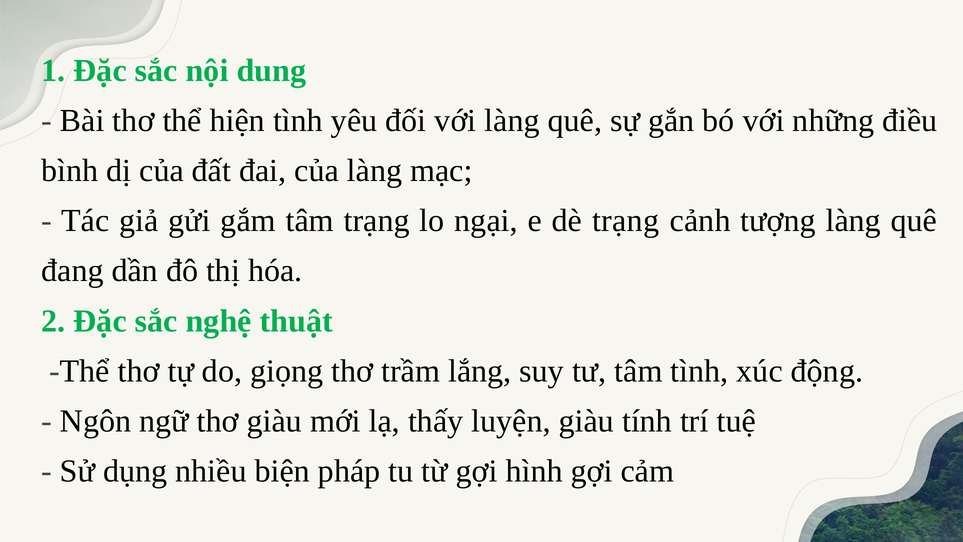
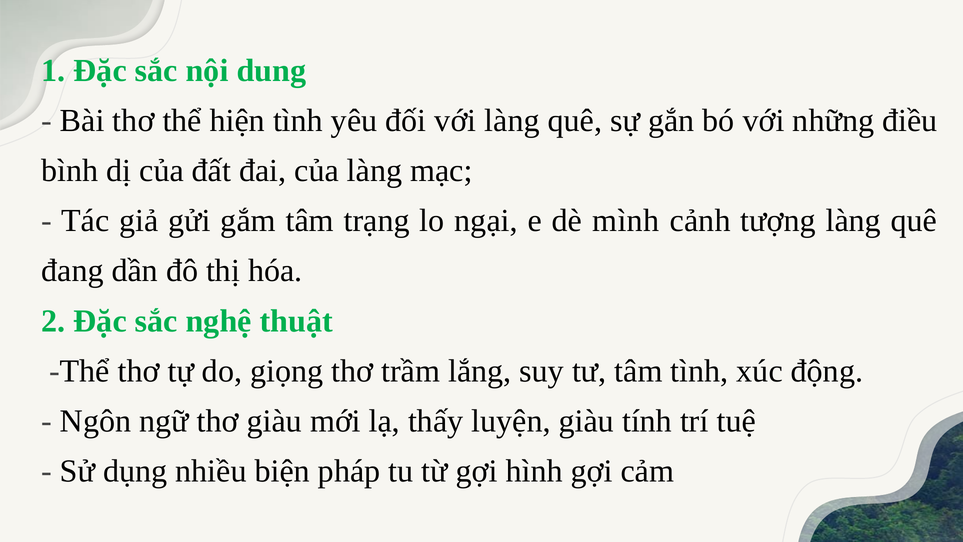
dè trạng: trạng -> mình (626, 221)
